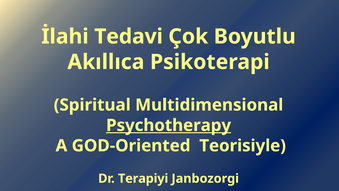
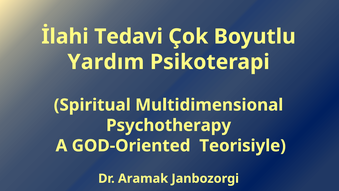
Akıllıca: Akıllıca -> Yardım (106, 62)
Psychotherapy underline: present -> none (169, 125)
Terapiyi: Terapiyi -> Aramak (143, 178)
